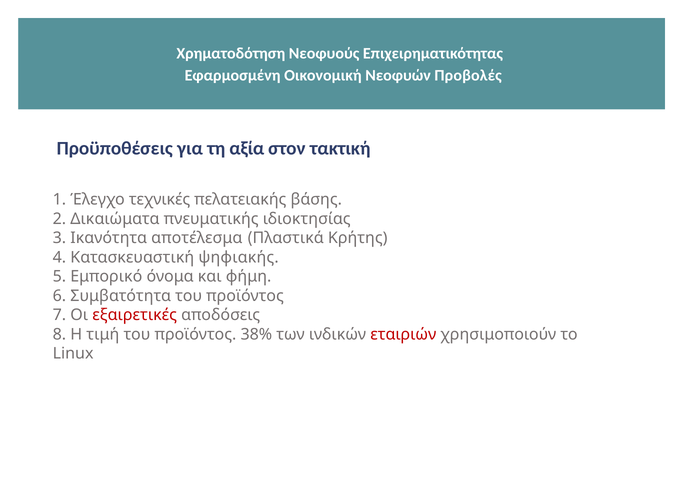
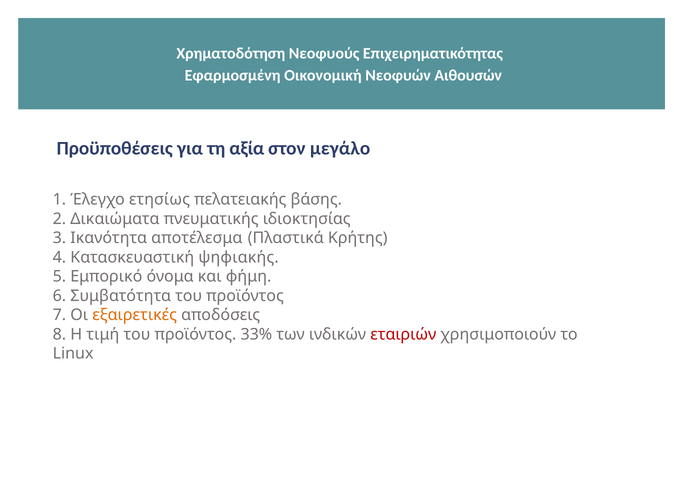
Προβολές: Προβολές -> Αιθουσών (468, 76)
τακτική: τακτική -> μεγάλο (340, 148)
τεχνικές: τεχνικές -> ετησίως (159, 199)
εξαιρετικές colour: red -> orange (135, 315)
38%: 38% -> 33% (256, 334)
